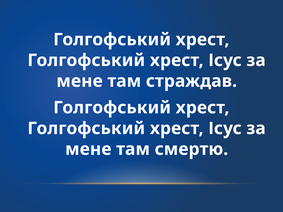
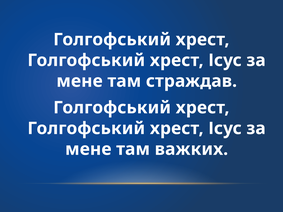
смертю: смертю -> важких (191, 149)
